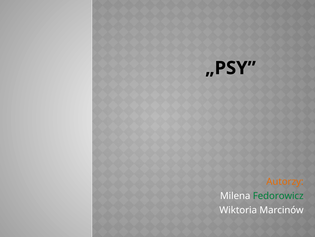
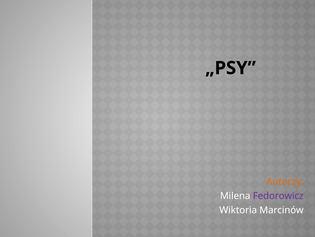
Fedorowicz colour: green -> purple (278, 195)
